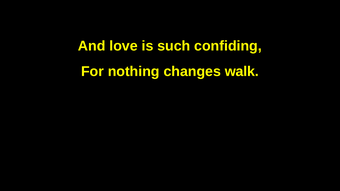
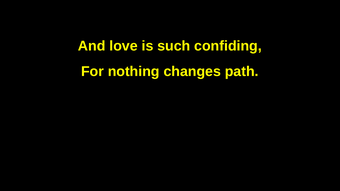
walk: walk -> path (242, 72)
